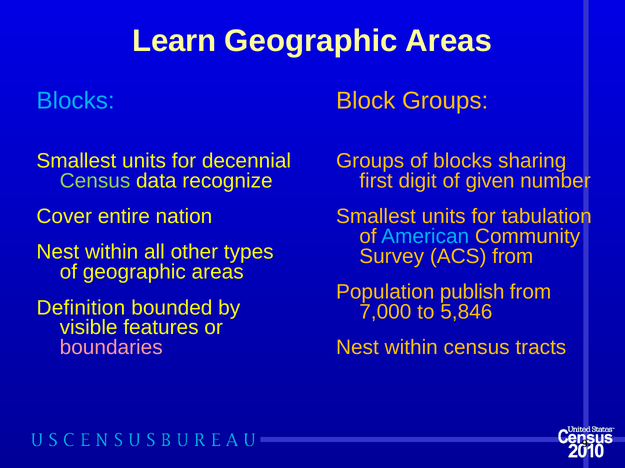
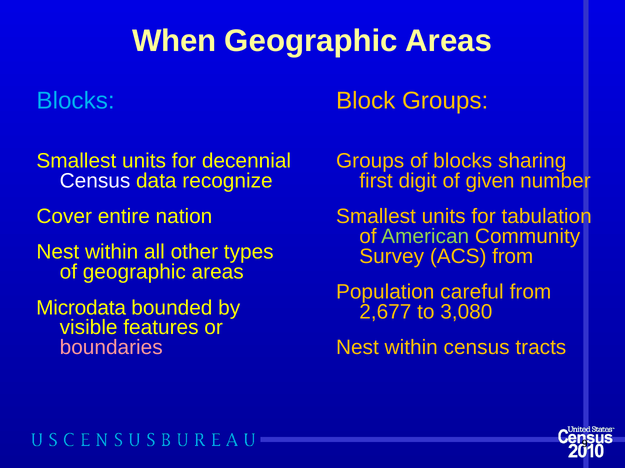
Learn: Learn -> When (174, 41)
Census colour: light green -> white (95, 181)
American colour: light blue -> light green (425, 237)
publish: publish -> careful (472, 293)
Definition: Definition -> Microdata (81, 308)
7,000: 7,000 -> 2,677 (385, 313)
5,846: 5,846 -> 3,080 (466, 313)
